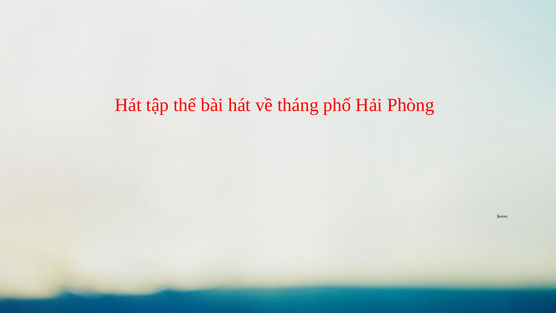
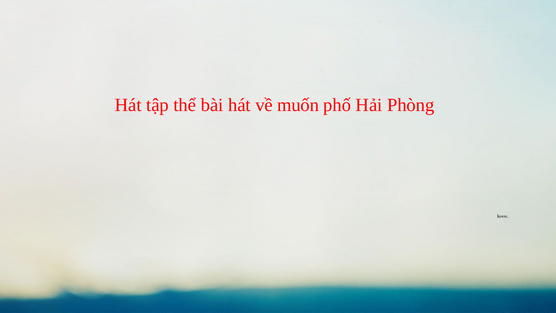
tháng: tháng -> muốn (298, 105)
